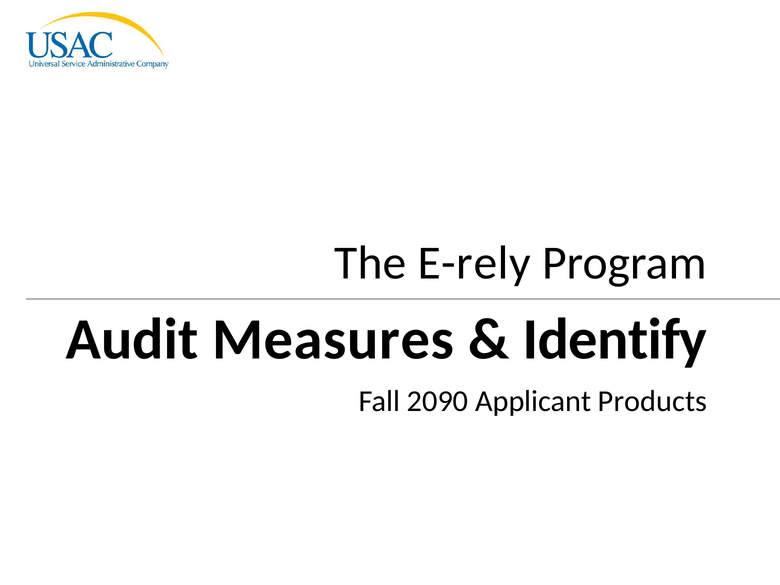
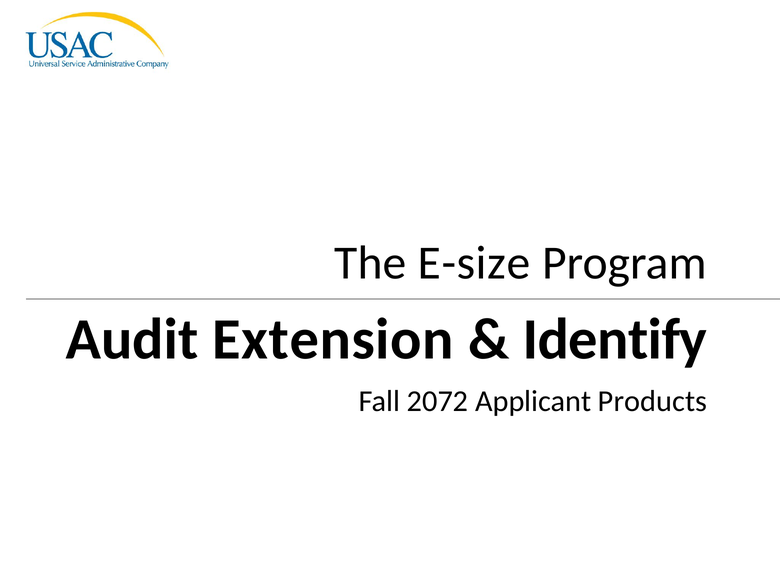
E-rely: E-rely -> E-size (474, 263)
Measures: Measures -> Extension (333, 339)
2090: 2090 -> 2072 (438, 401)
